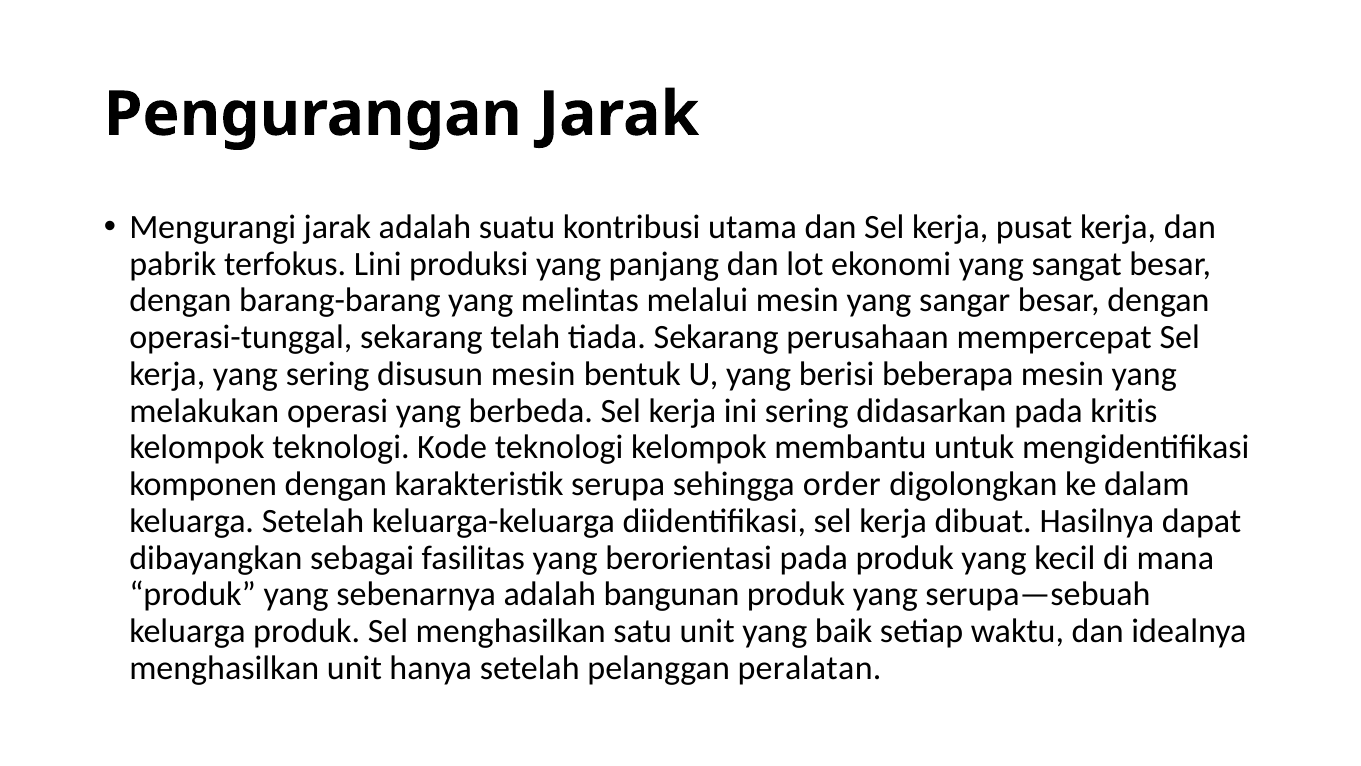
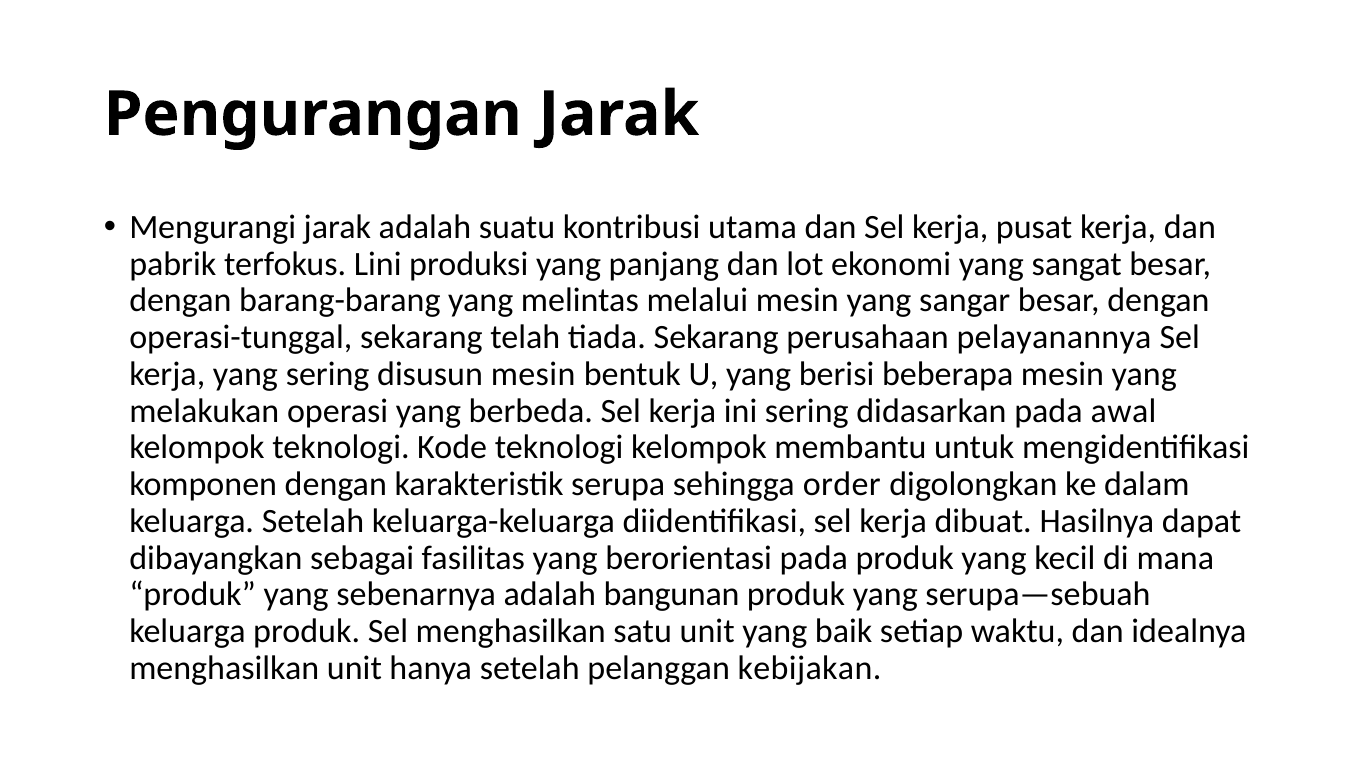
mempercepat: mempercepat -> pelayanannya (1054, 337)
kritis: kritis -> awal (1124, 411)
peralatan: peralatan -> kebijakan (810, 668)
